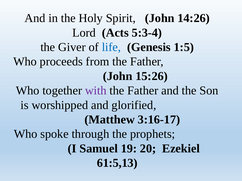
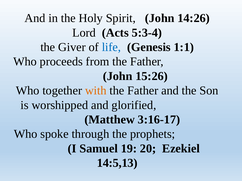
1:5: 1:5 -> 1:1 (184, 47)
with colour: purple -> orange (96, 91)
61:5,13: 61:5,13 -> 14:5,13 (117, 163)
